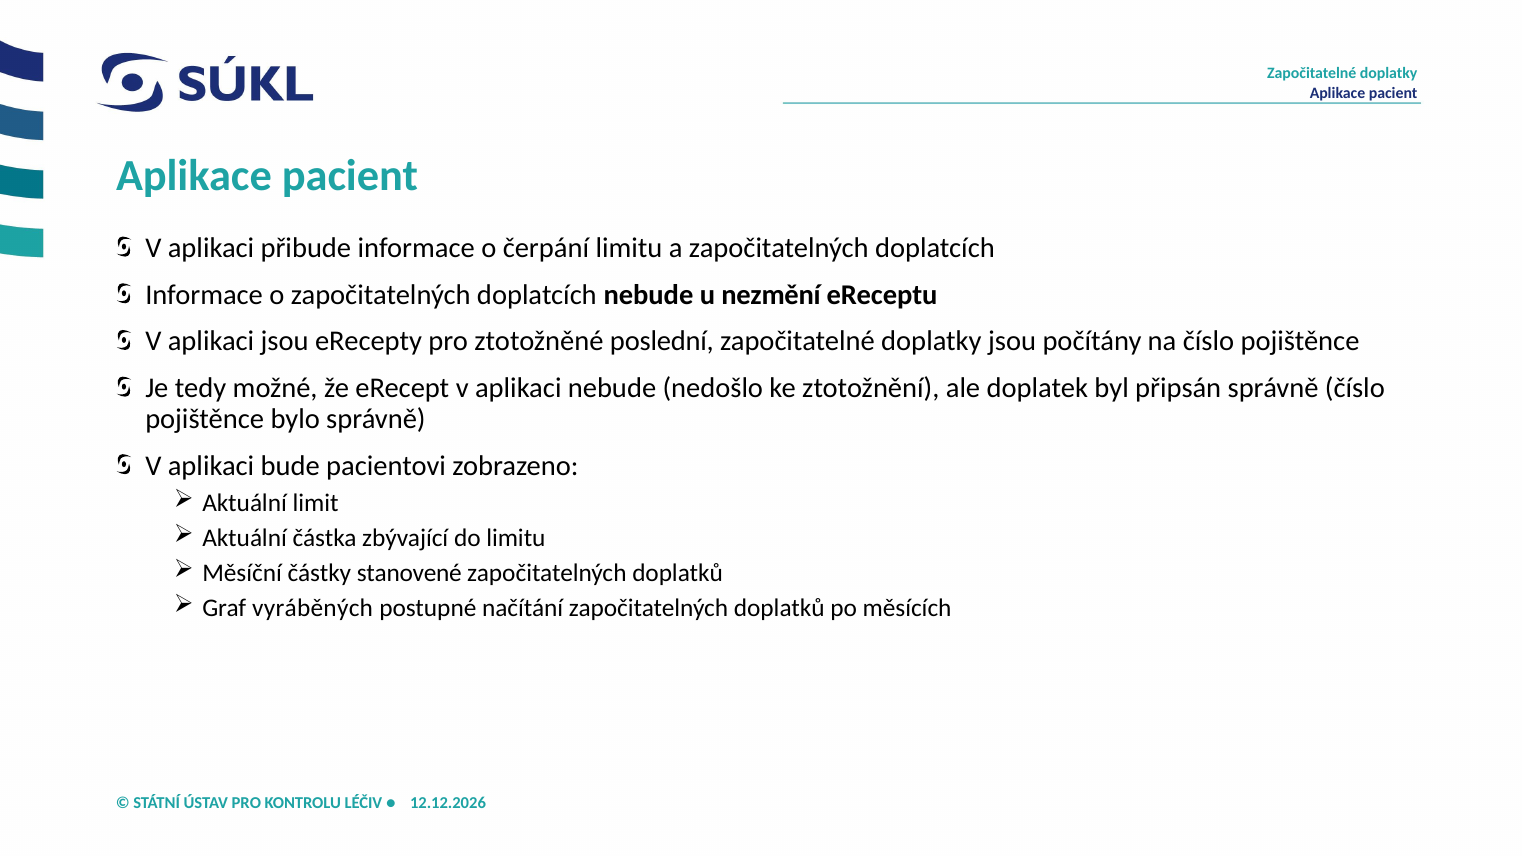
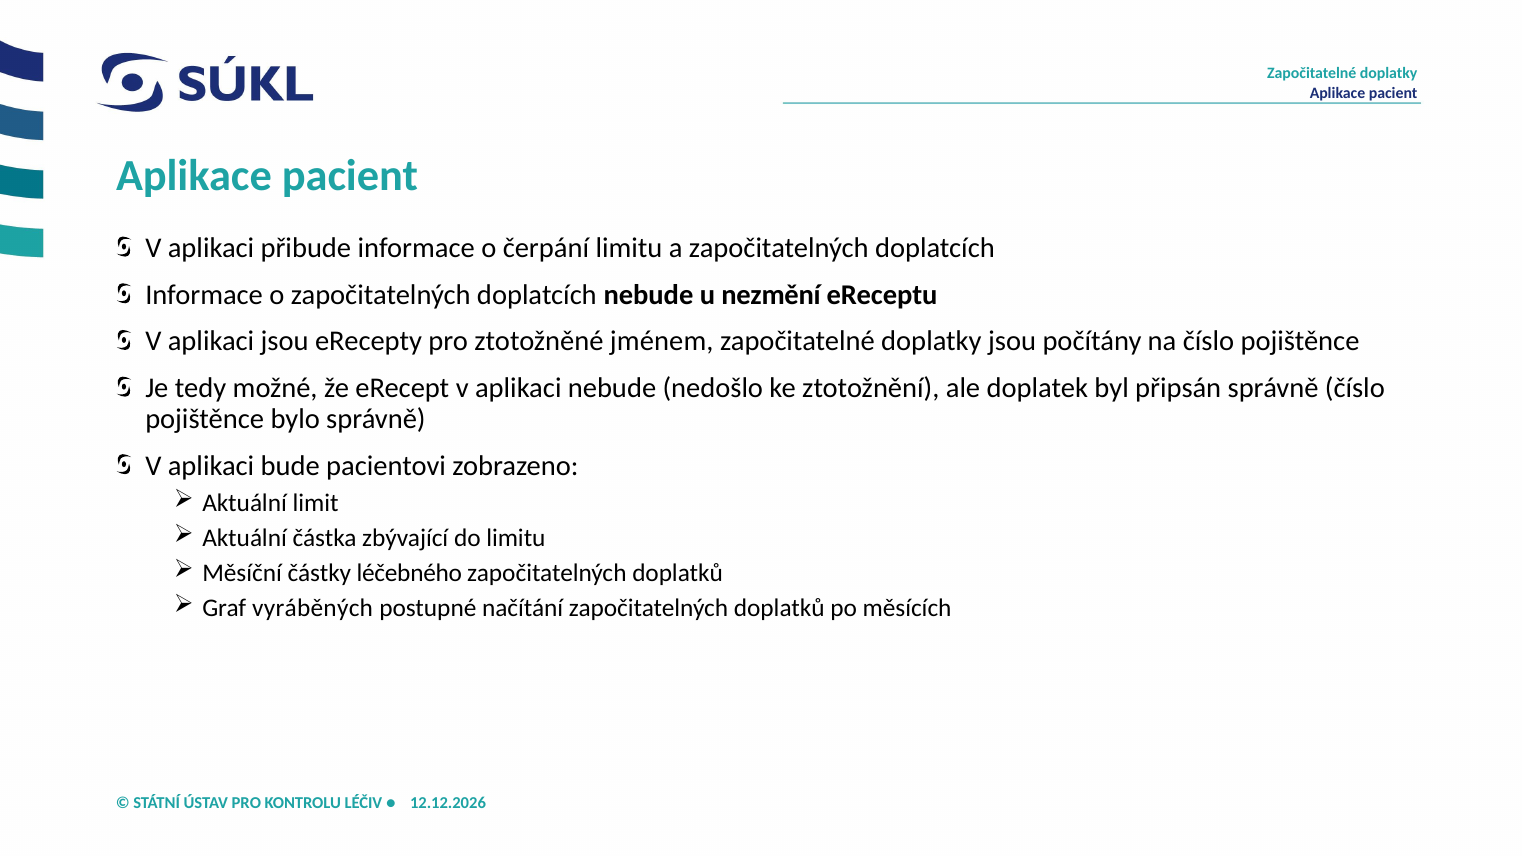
poslední: poslední -> jménem (662, 342)
stanovené: stanovené -> léčebného (409, 573)
